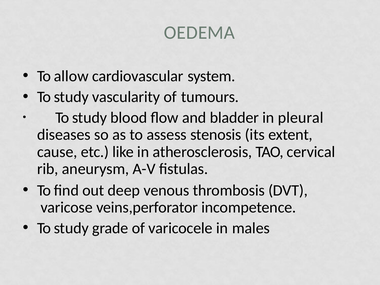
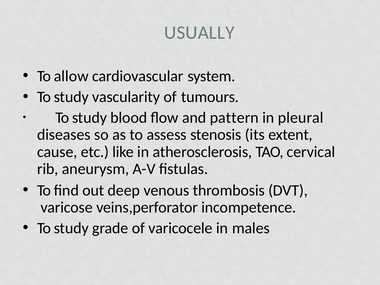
OEDEMA: OEDEMA -> USUALLY (199, 33)
bladder: bladder -> pattern (234, 118)
